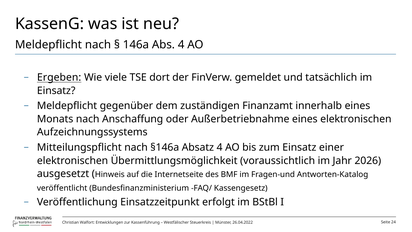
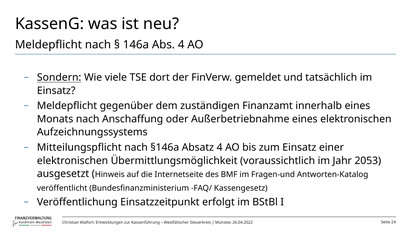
Ergeben: Ergeben -> Sondern (59, 77)
2026: 2026 -> 2053 (368, 160)
